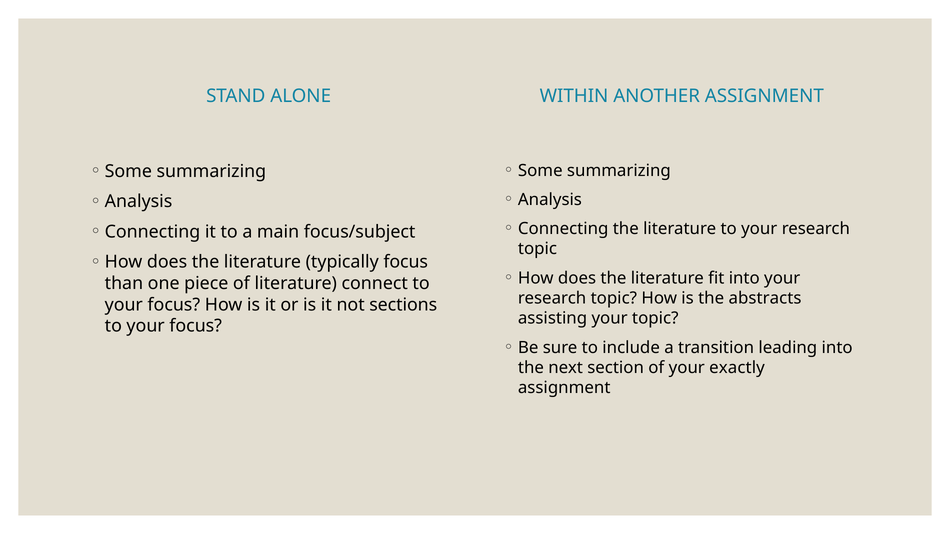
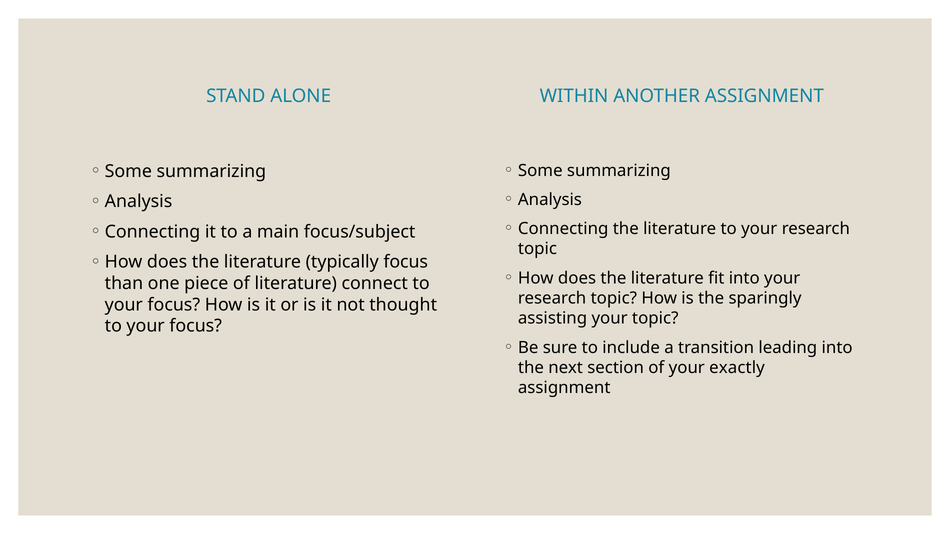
abstracts: abstracts -> sparingly (765, 298)
sections: sections -> thought (403, 305)
